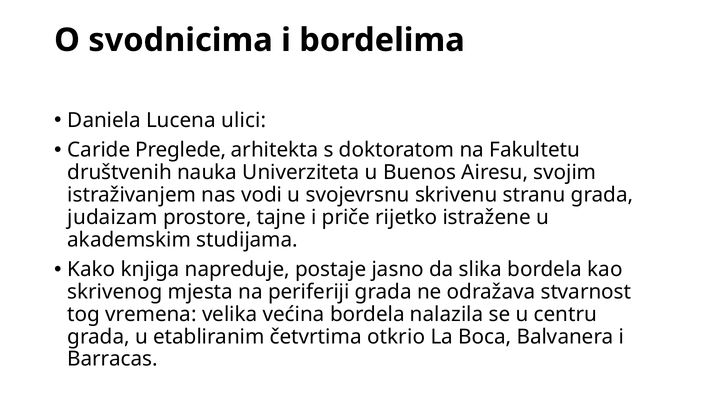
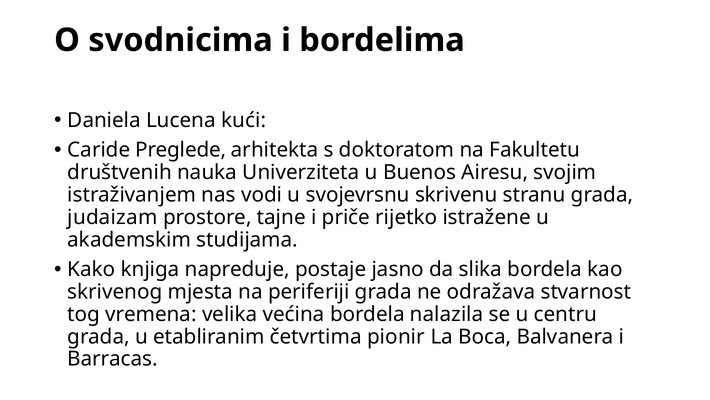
ulici: ulici -> kući (244, 120)
otkrio: otkrio -> pionir (396, 336)
